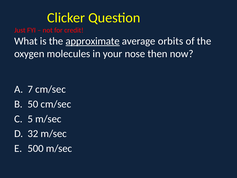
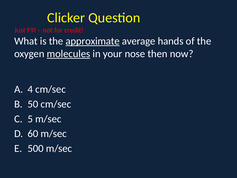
orbits: orbits -> hands (171, 41)
molecules underline: none -> present (68, 54)
7: 7 -> 4 (30, 89)
32: 32 -> 60 (33, 133)
